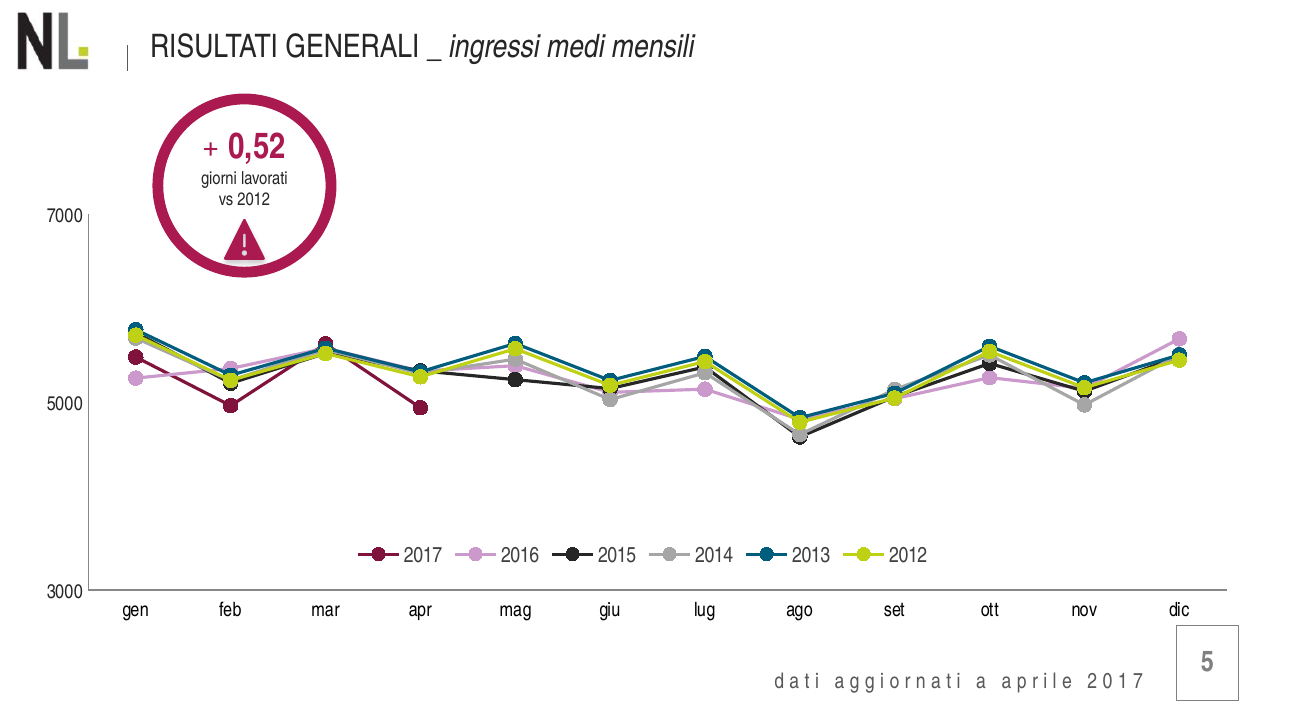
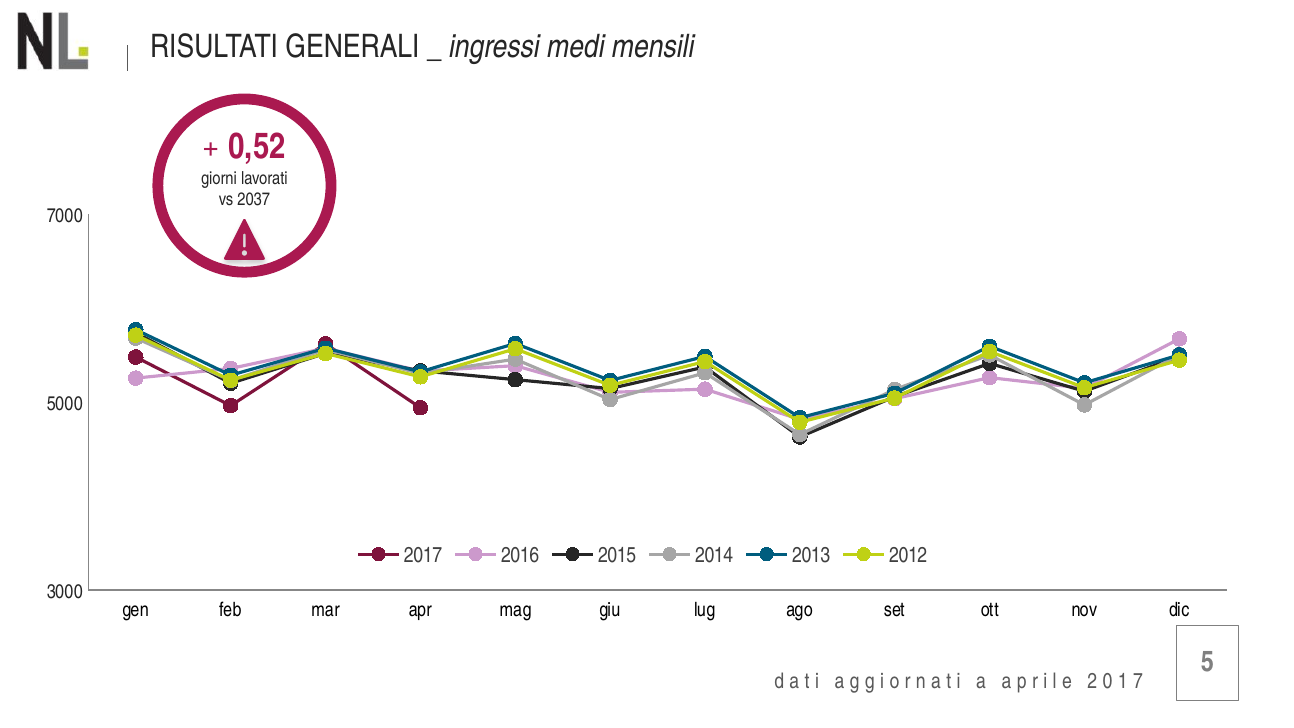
vs 2012: 2012 -> 2037 (254, 200)
